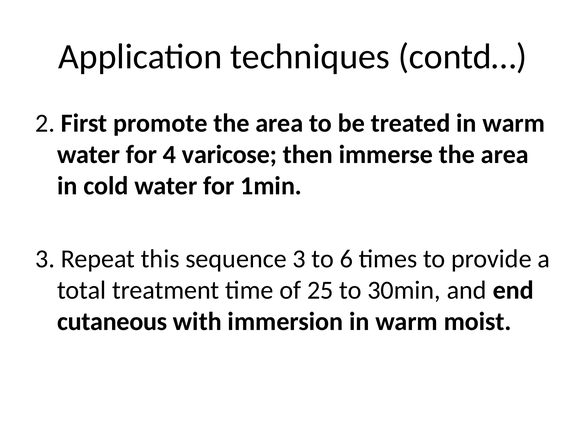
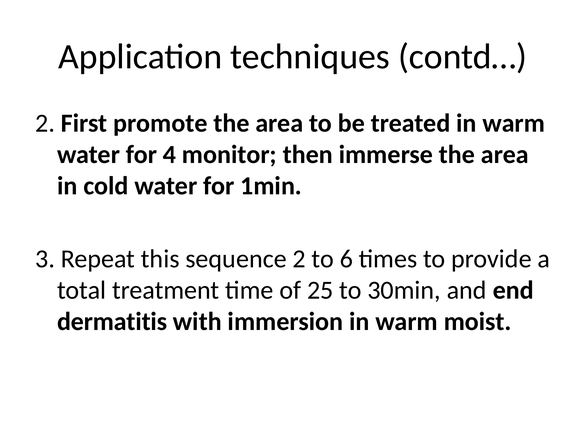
varicose: varicose -> monitor (229, 154)
sequence 3: 3 -> 2 (299, 259)
cutaneous: cutaneous -> dermatitis (112, 321)
